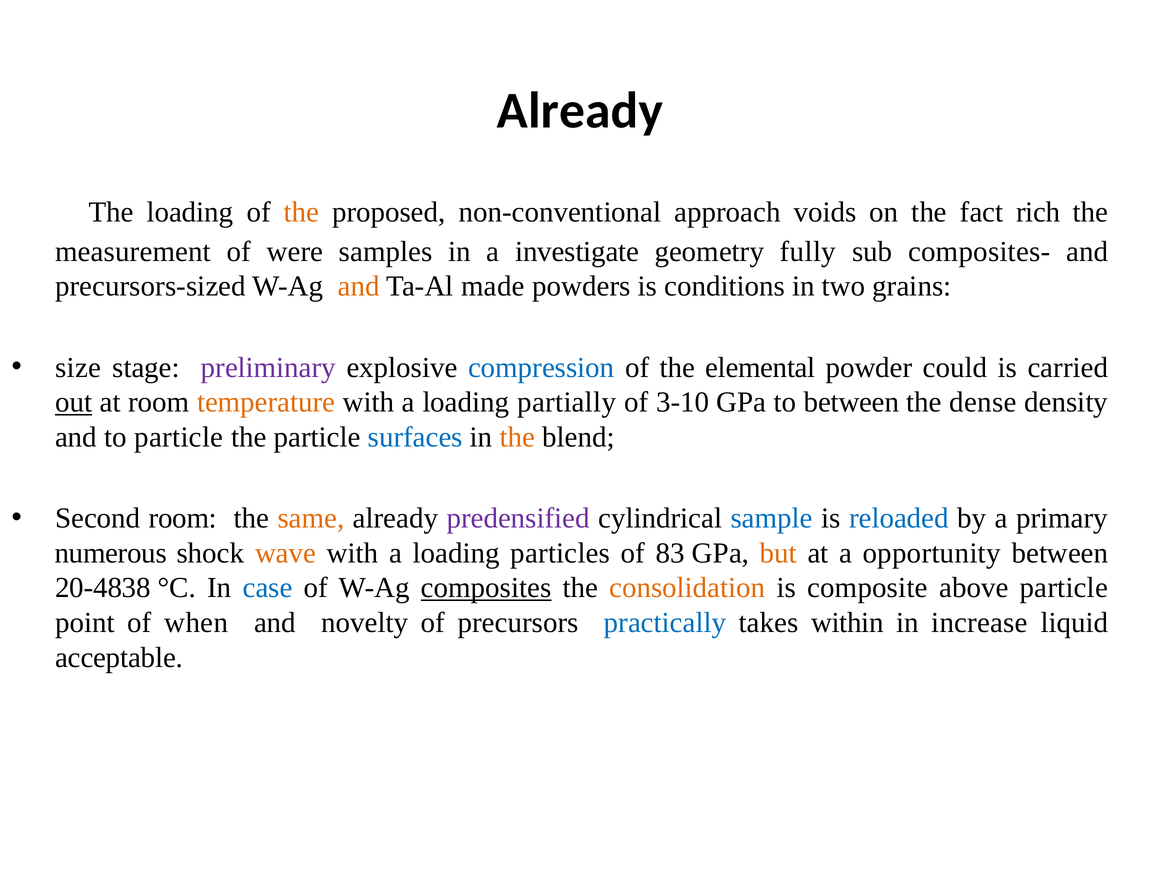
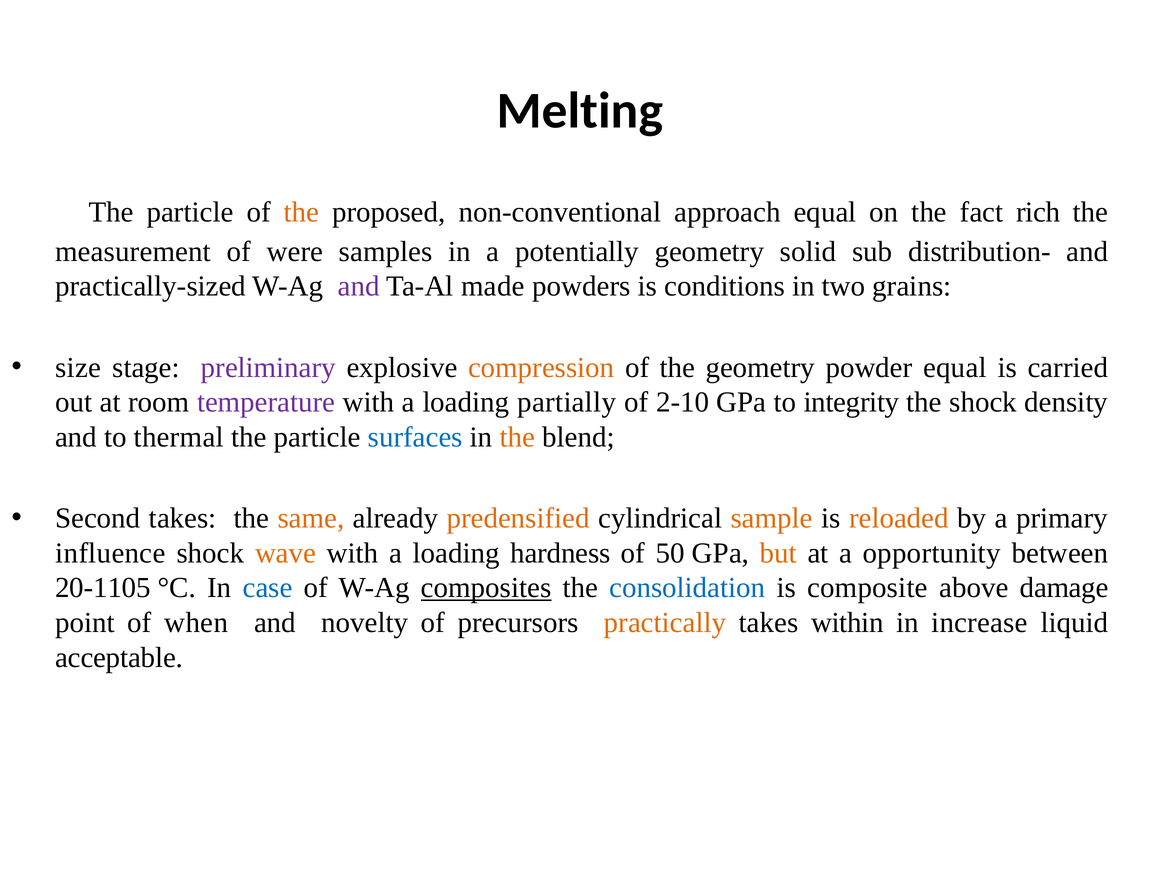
Already: Already -> Melting (580, 111)
loading: loading -> particle (190, 212)
approach voids: voids -> equal (825, 212)
investigate: investigate -> potentially (577, 251)
fully: fully -> solid (808, 251)
composites-: composites- -> distribution- (979, 251)
precursors-sized: precursors-sized -> practically-sized (151, 286)
and colour: orange -> purple (359, 286)
compression colour: blue -> orange (541, 367)
the elemental: elemental -> geometry (760, 367)
powder could: could -> equal (955, 367)
out underline: present -> none (74, 402)
temperature colour: orange -> purple (266, 402)
3-10: 3-10 -> 2-10 (683, 402)
to between: between -> integrity (851, 402)
the dense: dense -> shock (983, 402)
to particle: particle -> thermal (179, 437)
Second room: room -> takes (183, 518)
predensified colour: purple -> orange (518, 518)
sample colour: blue -> orange (772, 518)
reloaded colour: blue -> orange (899, 518)
numerous: numerous -> influence (110, 553)
particles: particles -> hardness (560, 553)
83: 83 -> 50 (670, 553)
20-4838: 20-4838 -> 20-1105 (103, 588)
consolidation colour: orange -> blue (687, 588)
above particle: particle -> damage (1064, 588)
practically colour: blue -> orange (665, 623)
